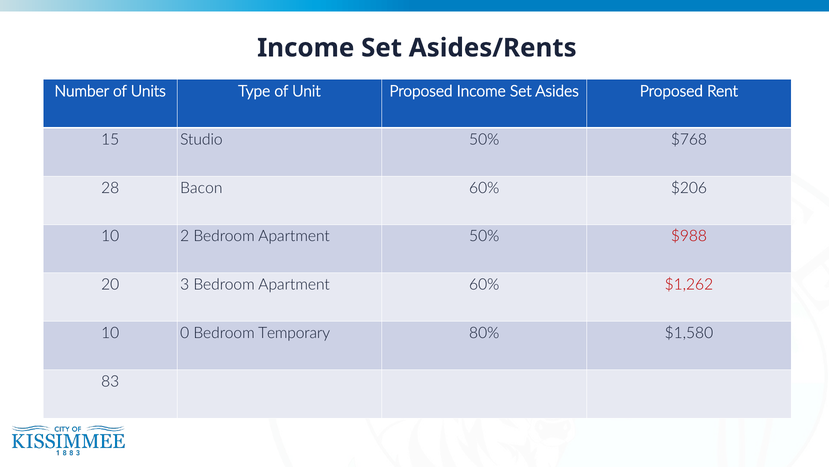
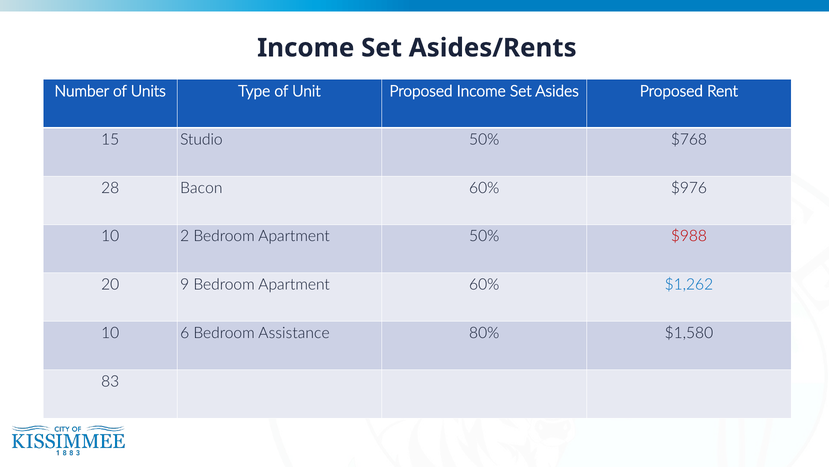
$206: $206 -> $976 (689, 188)
3: 3 -> 9 (185, 284)
$1,262 colour: red -> blue (689, 284)
0: 0 -> 6 (185, 333)
Temporary: Temporary -> Assistance (294, 333)
